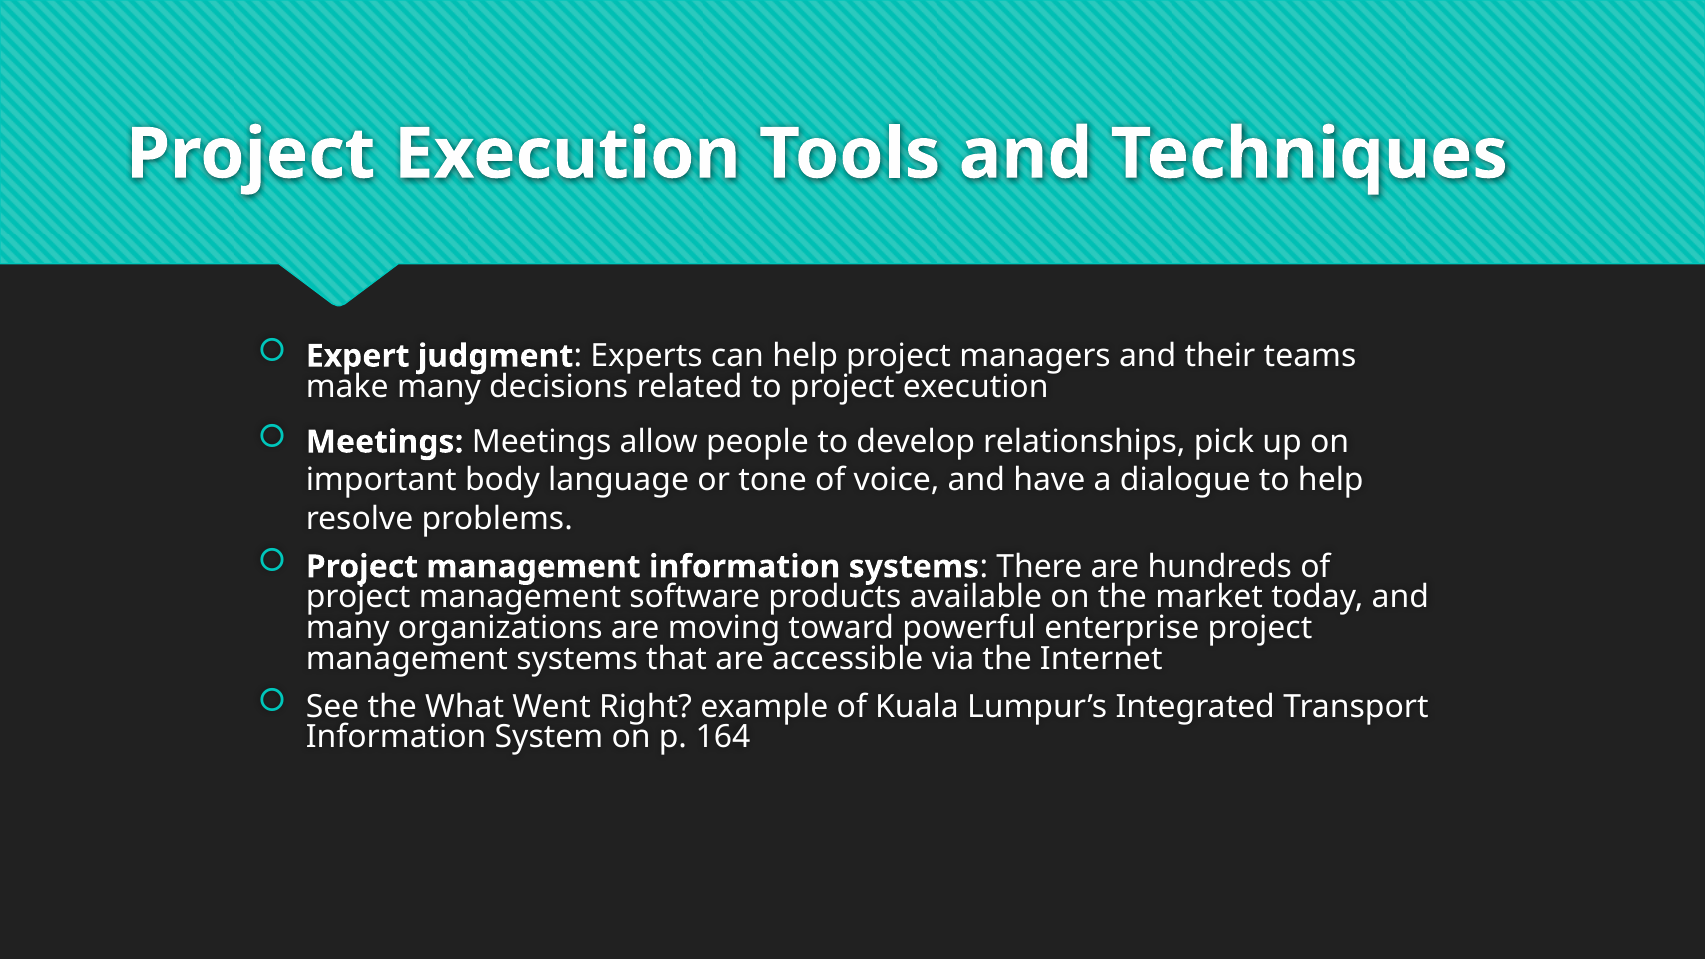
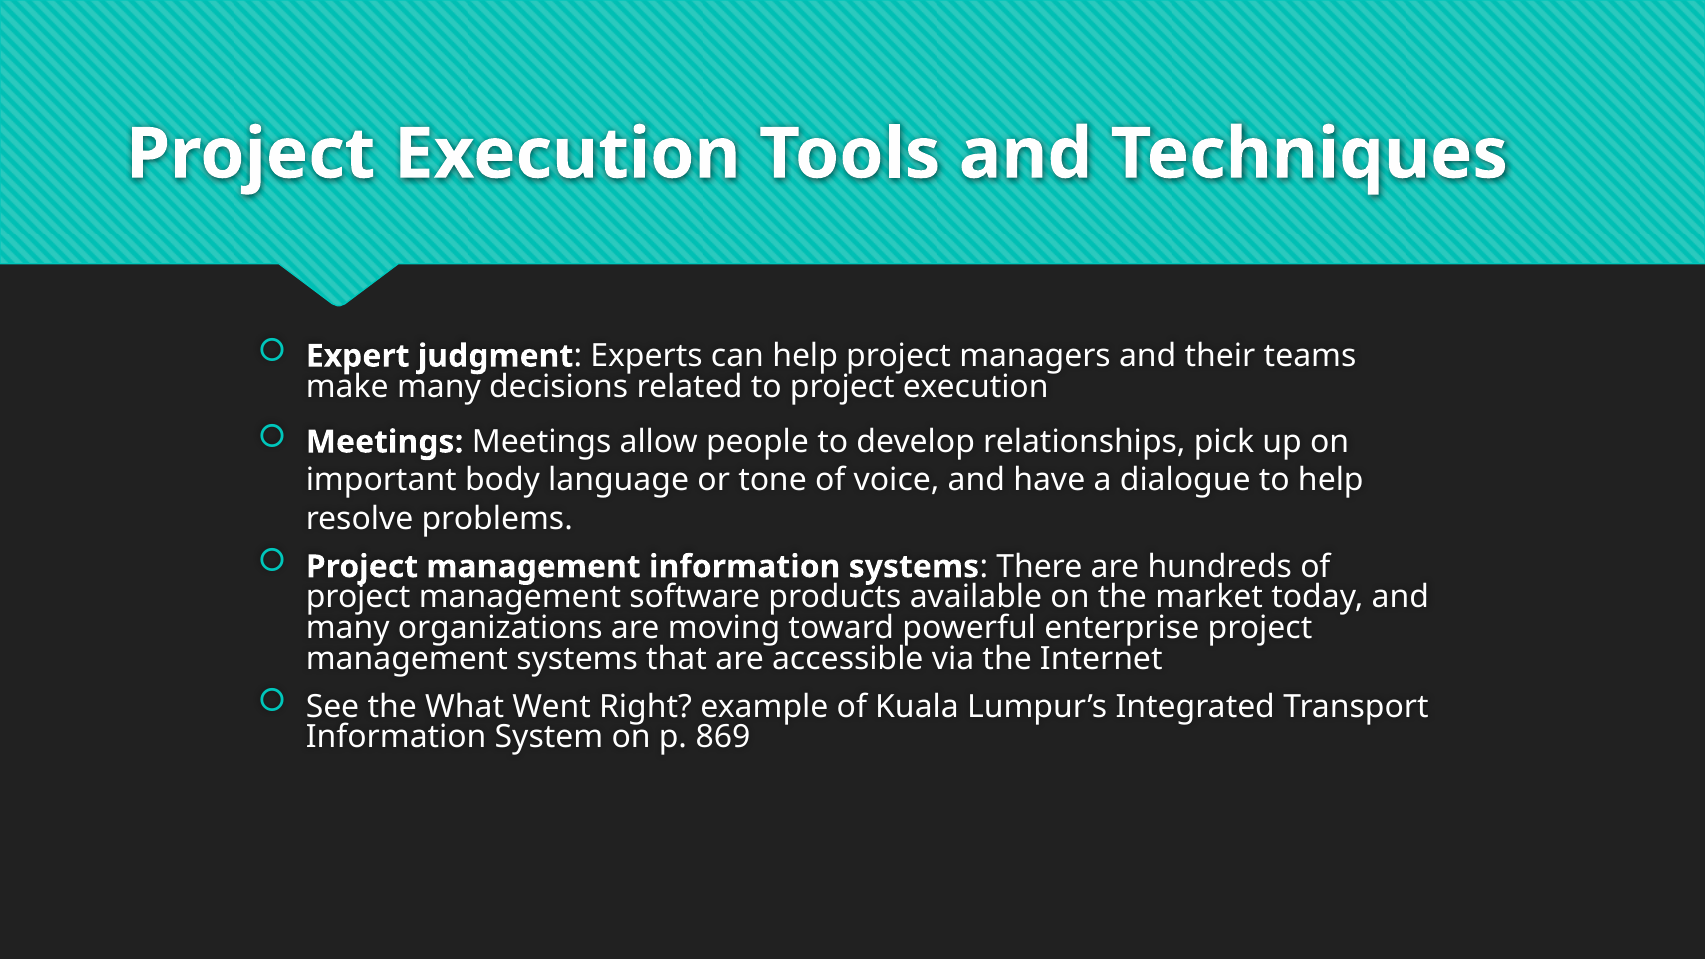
164: 164 -> 869 (723, 737)
